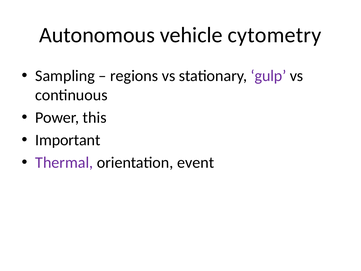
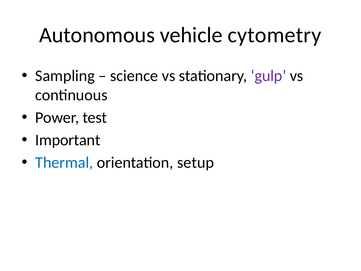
regions: regions -> science (134, 76)
this: this -> test (95, 118)
Thermal colour: purple -> blue (64, 162)
event: event -> setup (196, 162)
